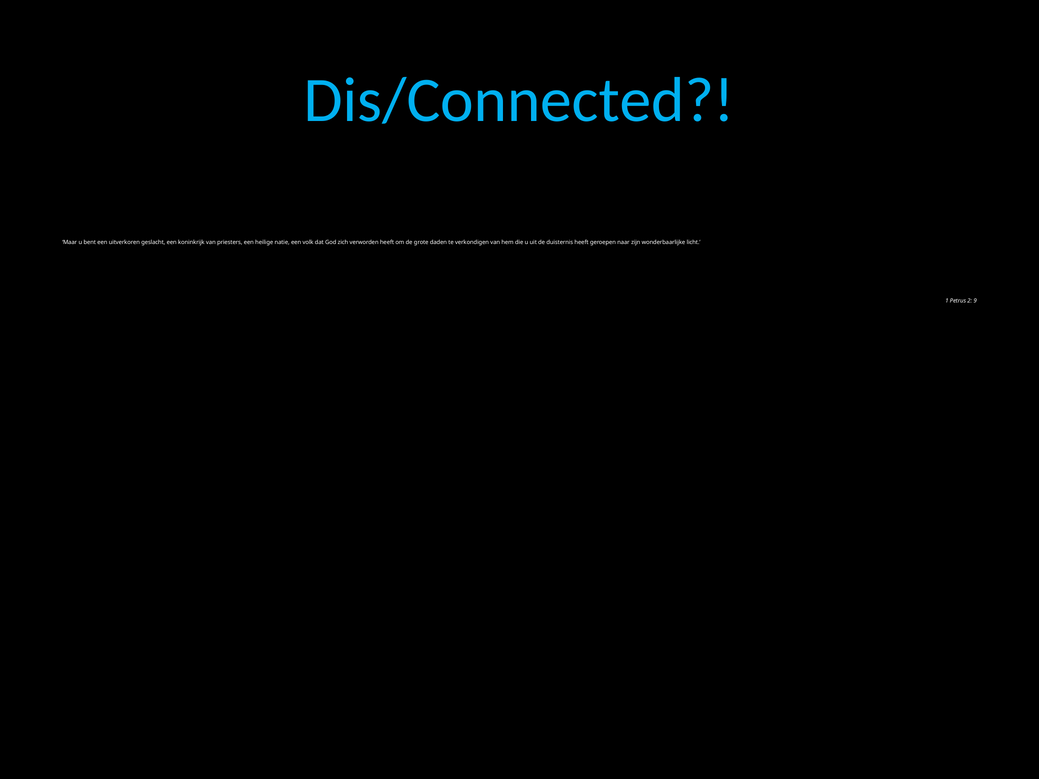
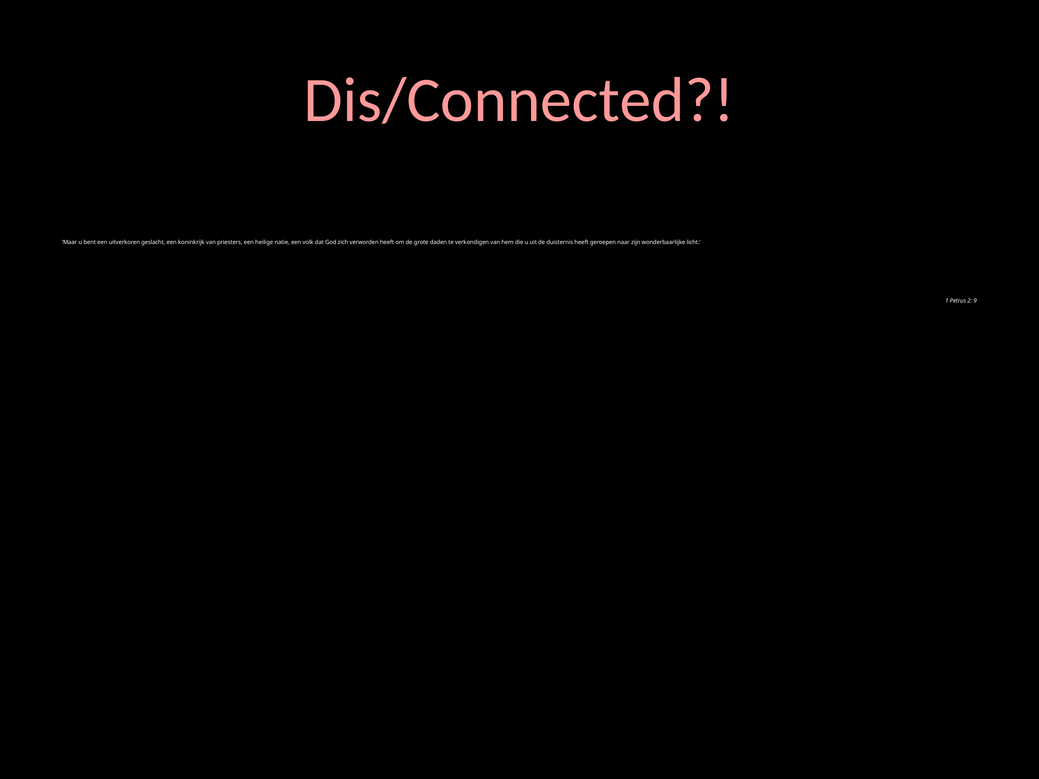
Dis/Connected colour: light blue -> pink (519, 101)
